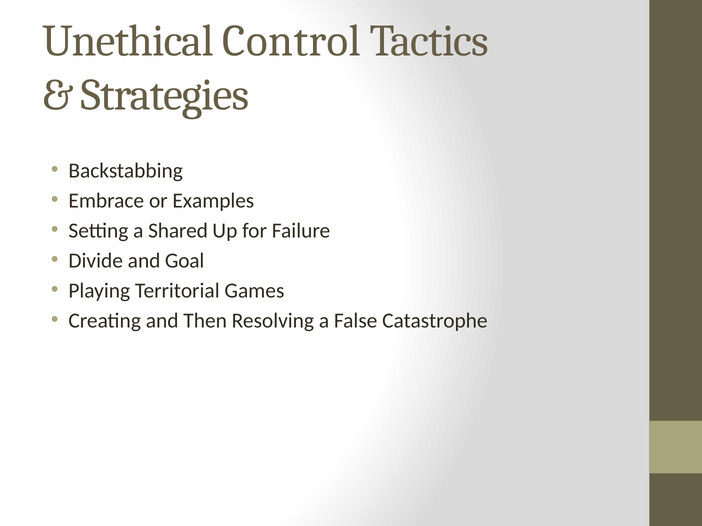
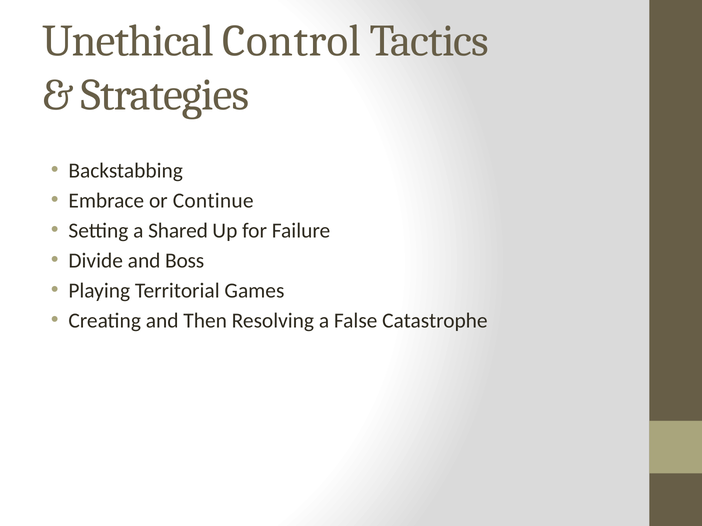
Examples: Examples -> Continue (213, 201)
Goal: Goal -> Boss (185, 261)
